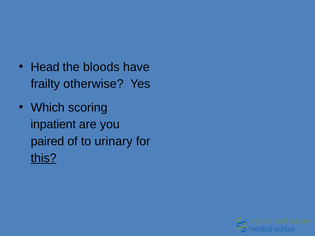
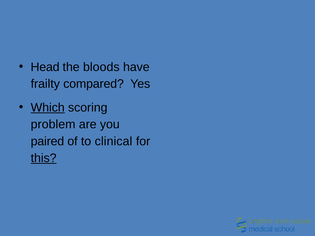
otherwise: otherwise -> compared (94, 84)
Which underline: none -> present (48, 108)
inpatient: inpatient -> problem (53, 125)
urinary: urinary -> clinical (114, 141)
